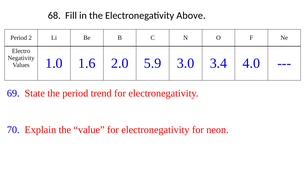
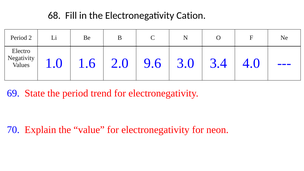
Above: Above -> Cation (191, 16)
5.9: 5.9 -> 9.6 (153, 63)
